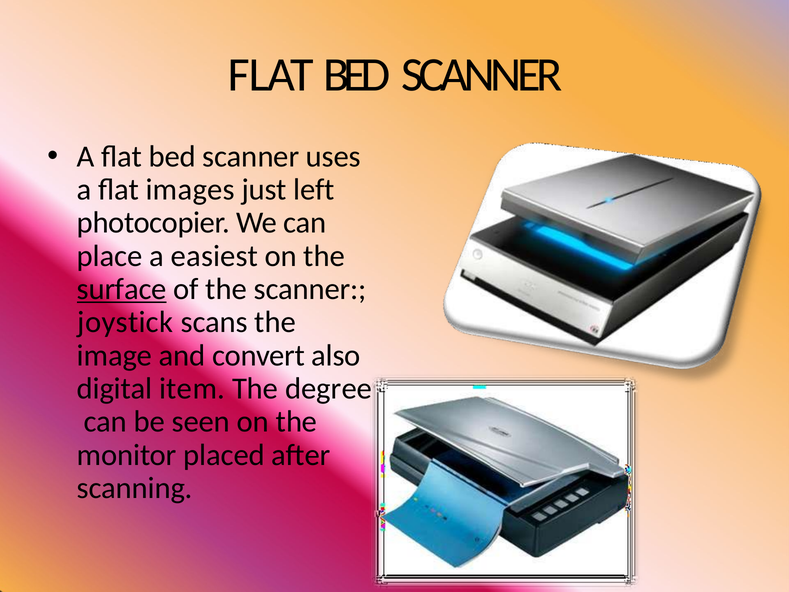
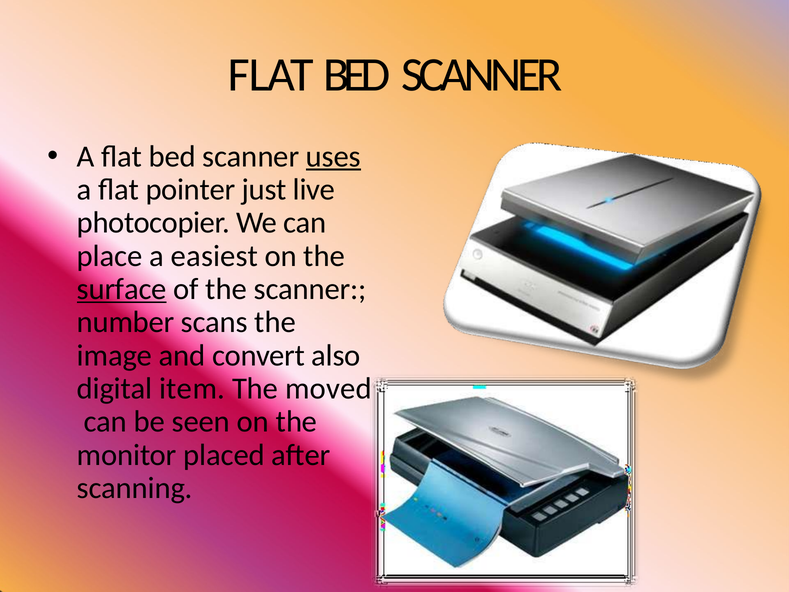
uses underline: none -> present (333, 156)
images: images -> pointer (190, 190)
left: left -> live (314, 190)
joystick: joystick -> number (126, 322)
degree: degree -> moved (328, 388)
